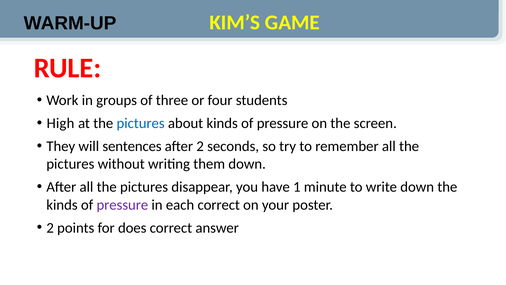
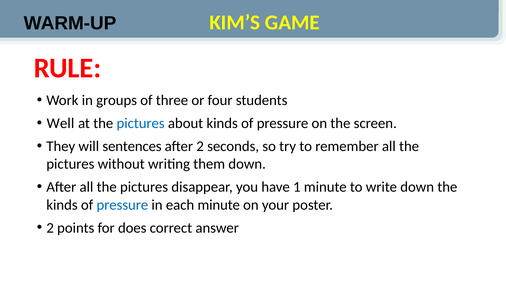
High: High -> Well (60, 123)
pressure colour: purple -> blue (122, 205)
each correct: correct -> minute (219, 205)
